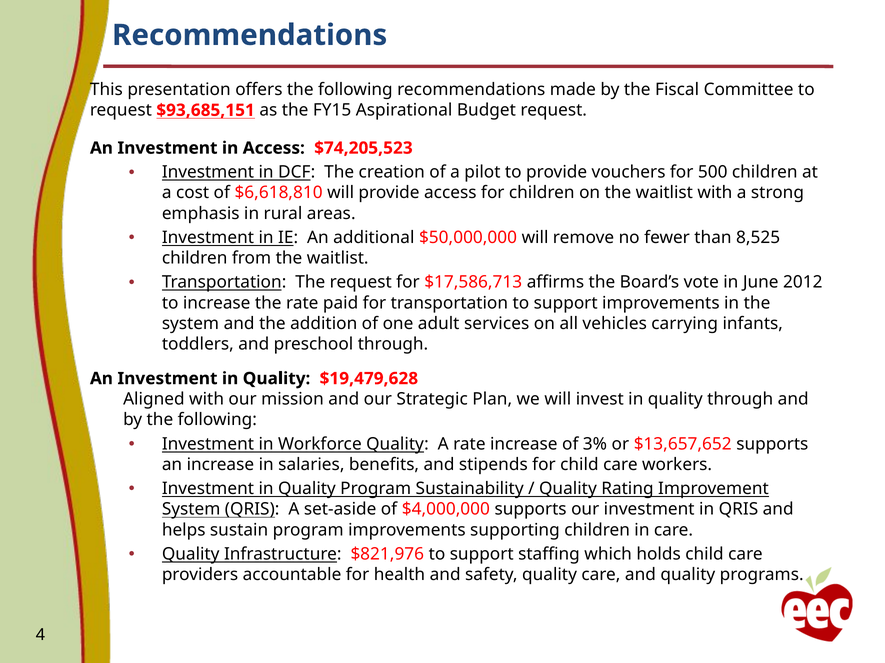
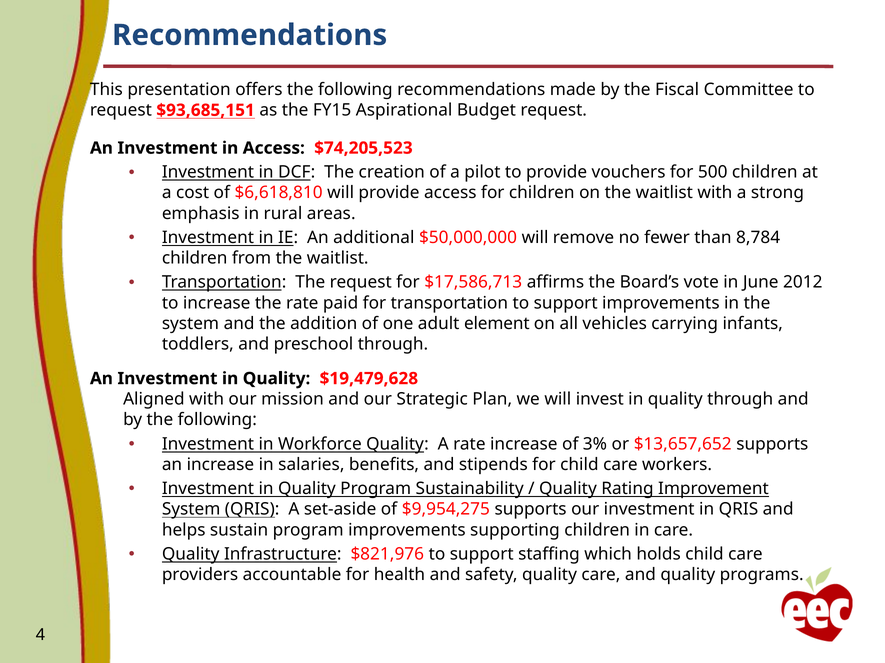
8,525: 8,525 -> 8,784 (758, 238)
services: services -> element (497, 324)
$4,000,000: $4,000,000 -> $9,954,275 (446, 510)
